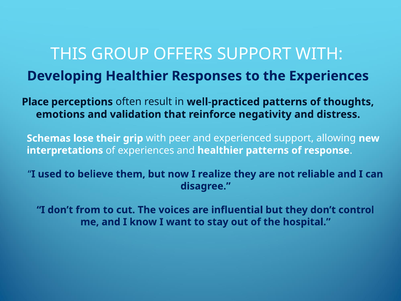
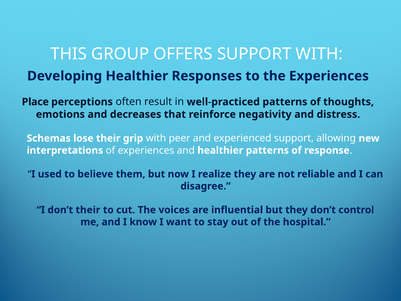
validation: validation -> decreases (136, 114)
don’t from: from -> their (88, 210)
